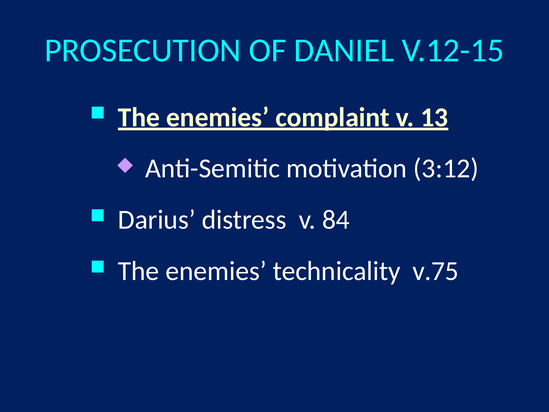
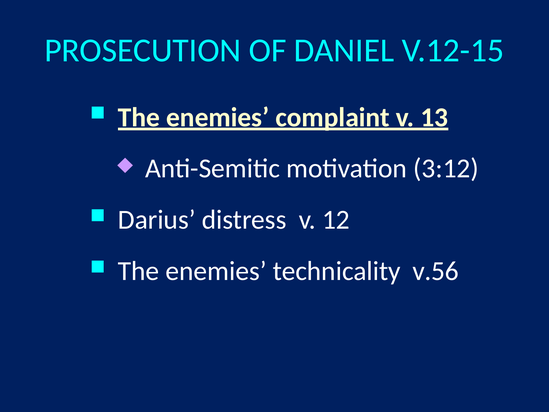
84: 84 -> 12 (336, 220)
v.75: v.75 -> v.56 (436, 271)
